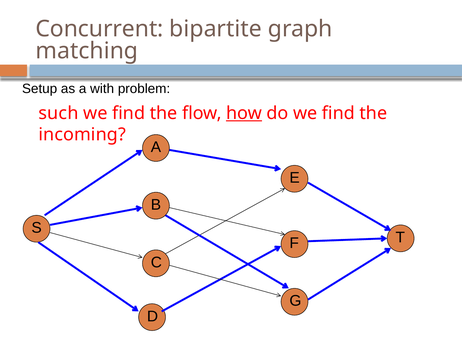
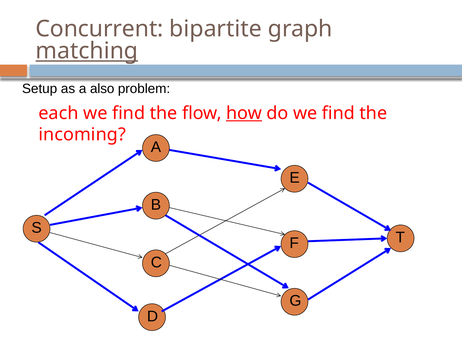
matching underline: none -> present (87, 51)
with: with -> also (102, 89)
such: such -> each (59, 113)
